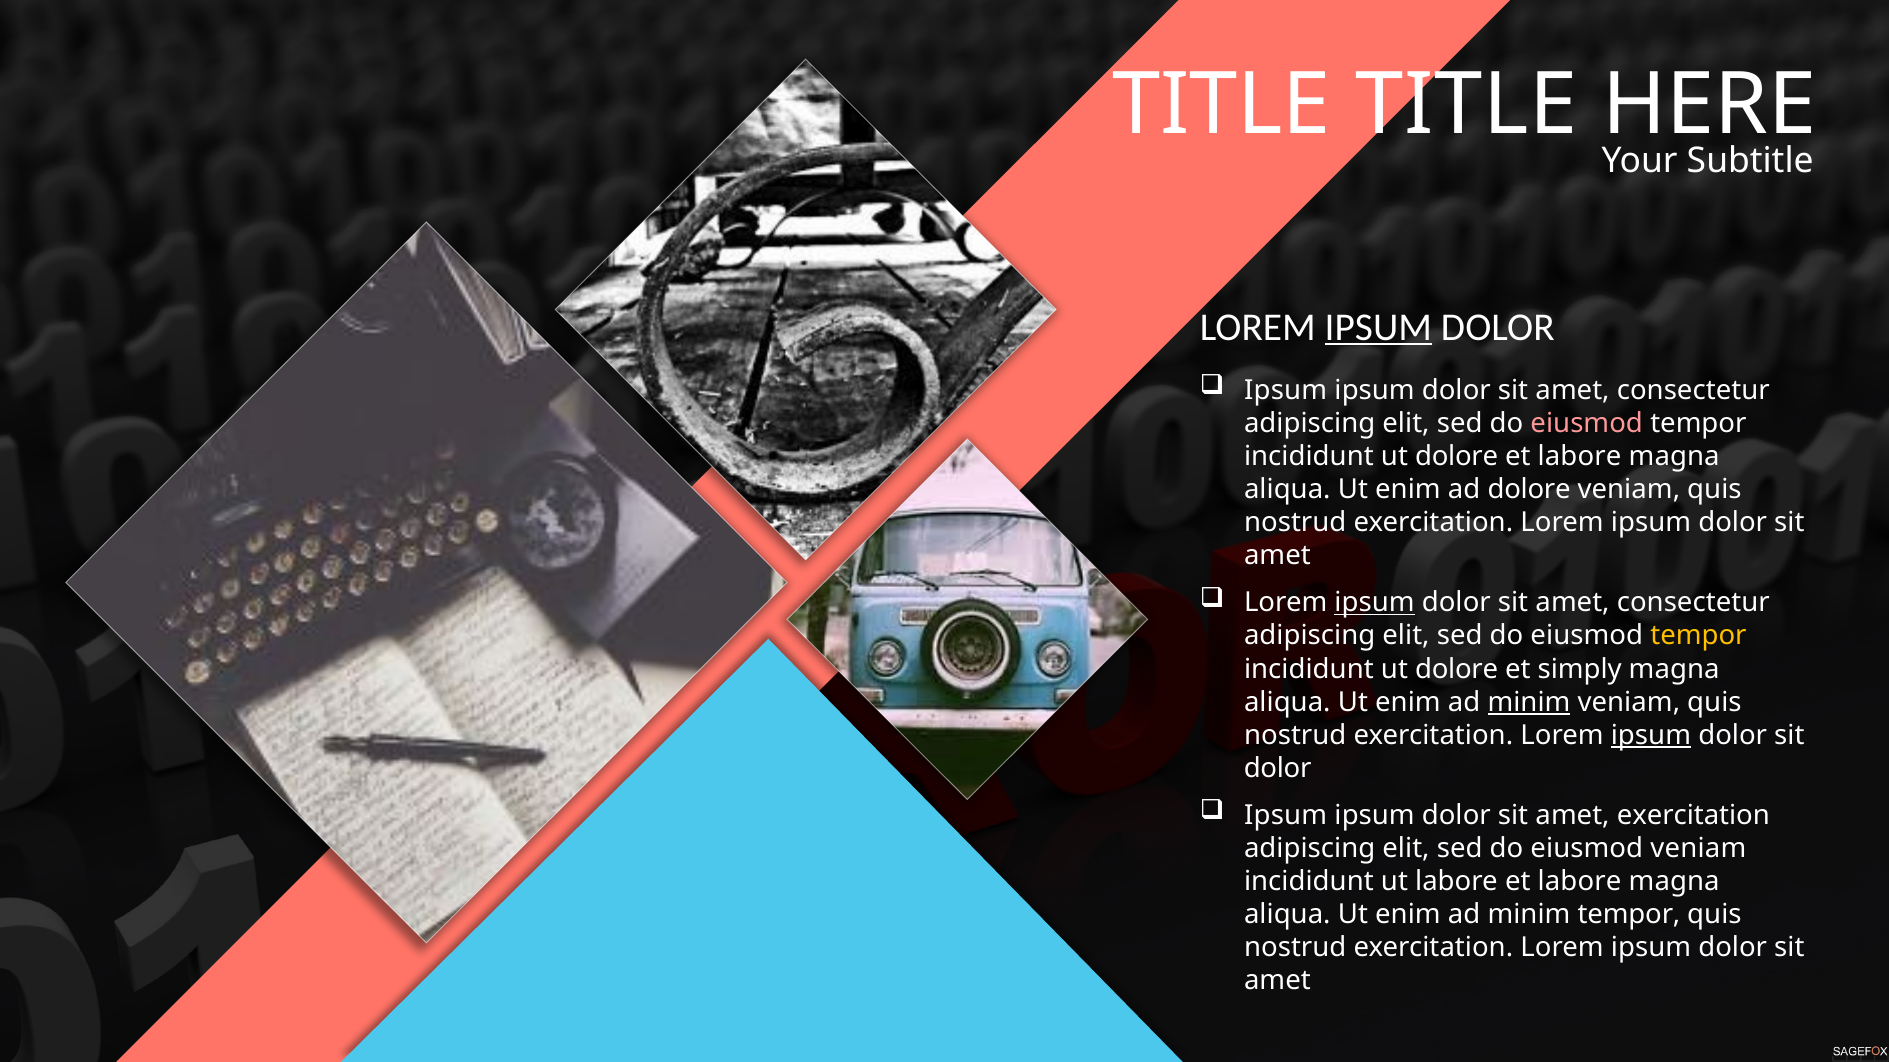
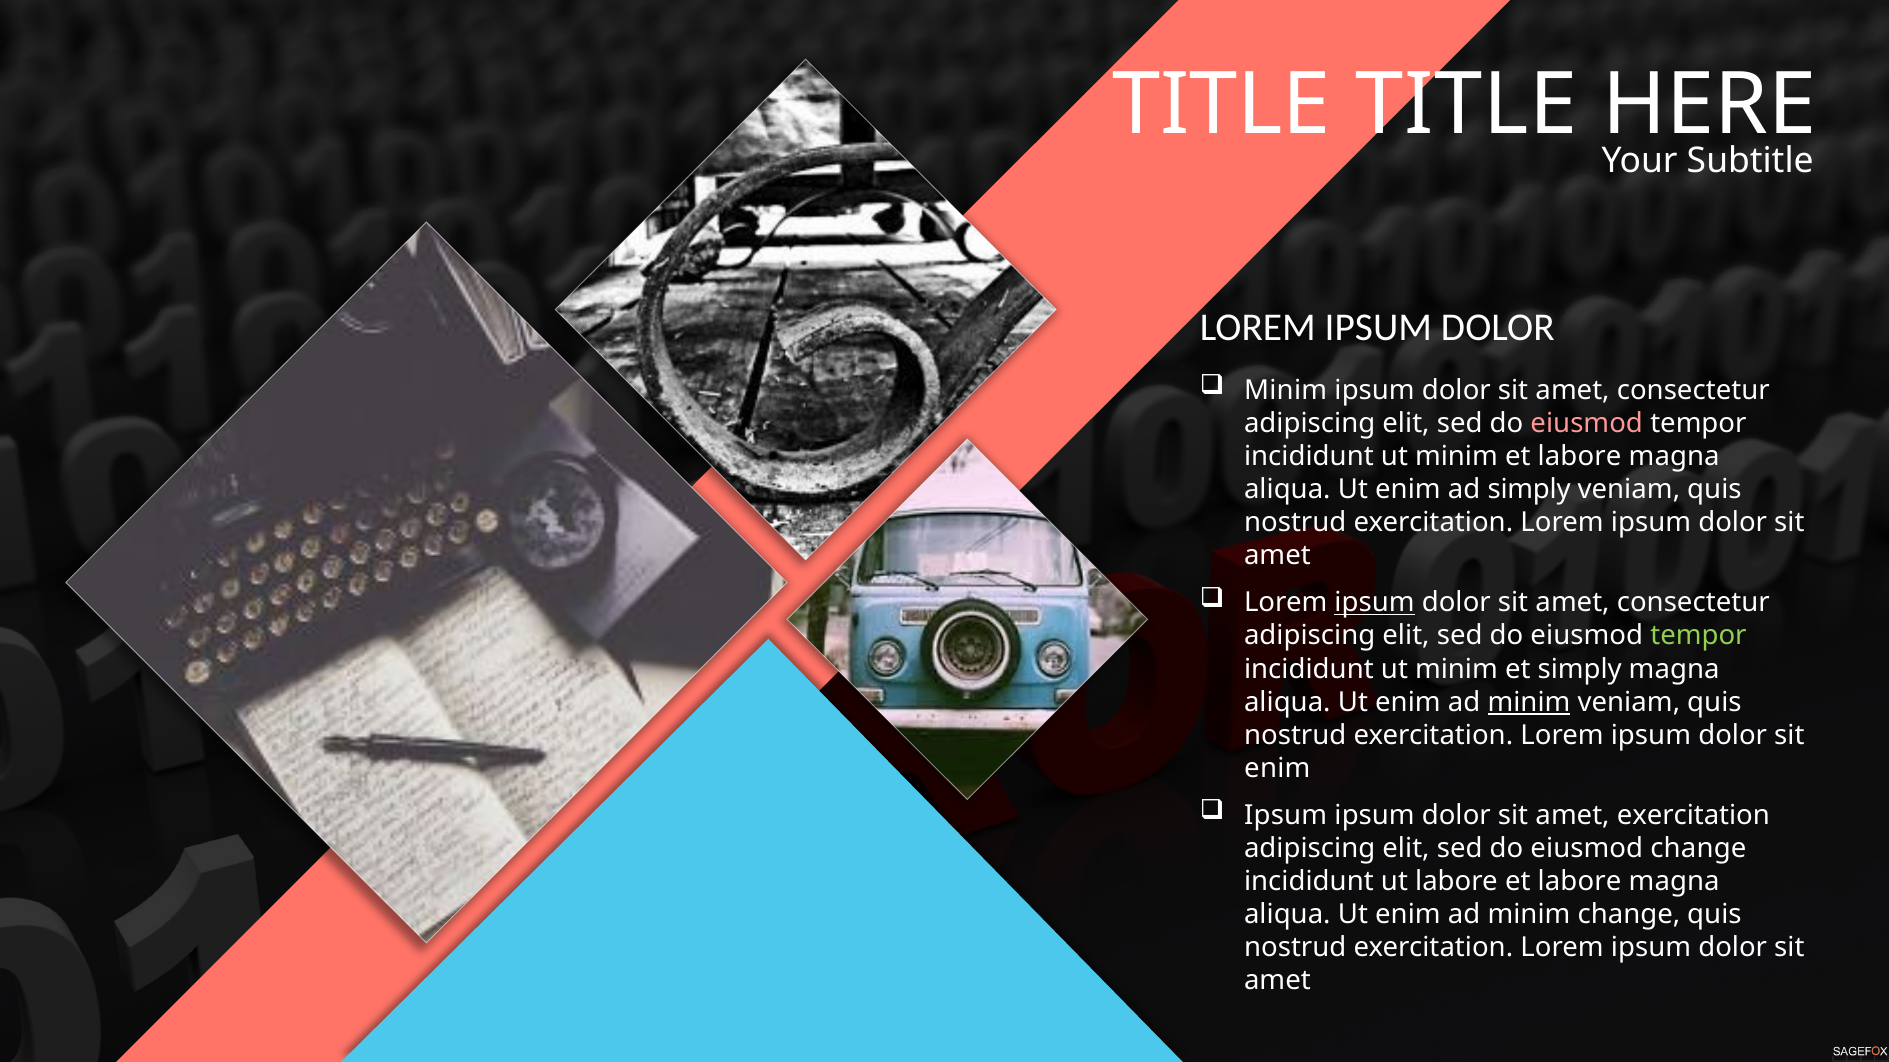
IPSUM underline: present -> none (1378, 328)
Ipsum: Ipsum -> Minim (1286, 390)
dolore: dolore -> minim (1457, 457)
ad dolore: dolore -> simply (1529, 490)
tempor colour: yellow -> light green (1698, 636)
dolore: dolore -> minim (1457, 669)
ipsum underline: present -> none (1651, 735)
dolor: dolor -> enim (1277, 768)
eiusmod veniam: veniam -> change (1698, 849)
minim tempor: tempor -> change (1629, 915)
